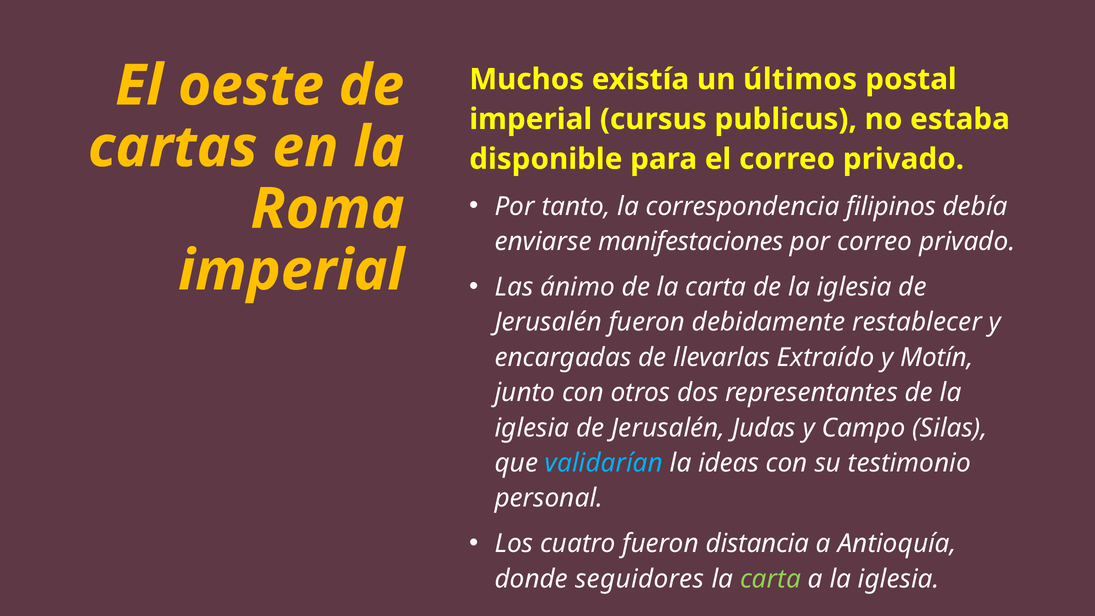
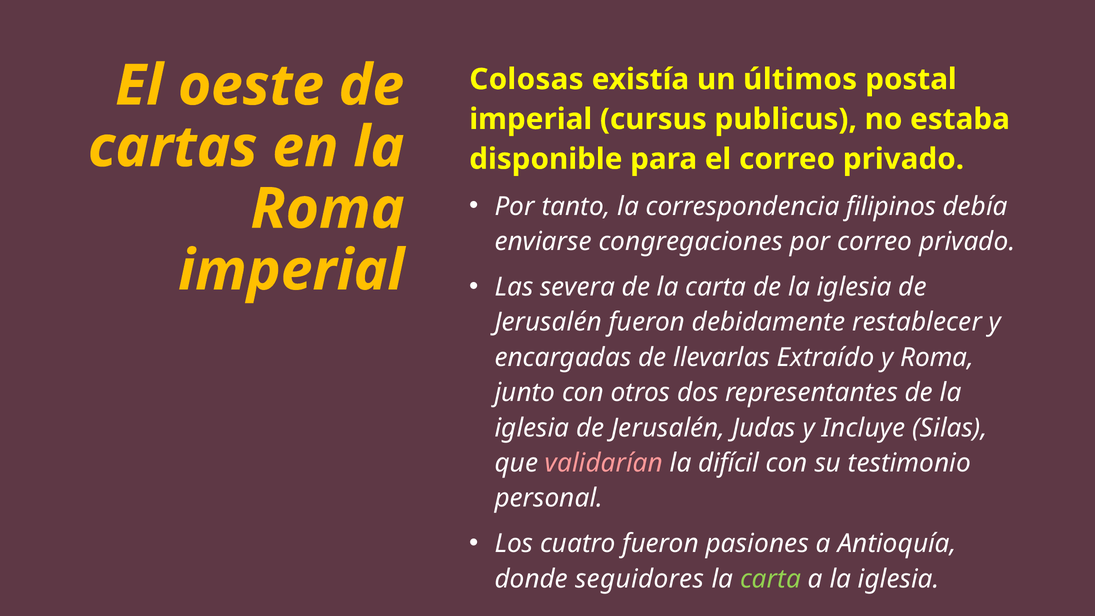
Muchos: Muchos -> Colosas (526, 79)
manifestaciones: manifestaciones -> congregaciones (691, 242)
ánimo: ánimo -> severa (578, 287)
y Motín: Motín -> Roma (937, 357)
Campo: Campo -> Incluye (864, 428)
validarían colour: light blue -> pink (604, 463)
ideas: ideas -> difícil (729, 463)
distancia: distancia -> pasiones (757, 544)
